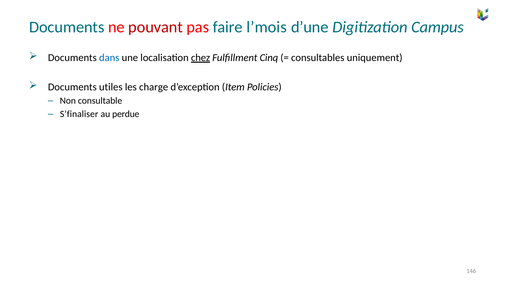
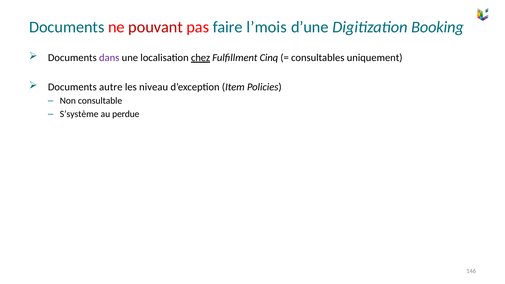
Campus: Campus -> Booking (437, 27)
dans colour: blue -> purple (109, 58)
utiles: utiles -> autre (111, 87)
charge: charge -> niveau (154, 87)
S’finaliser: S’finaliser -> S’système (79, 114)
